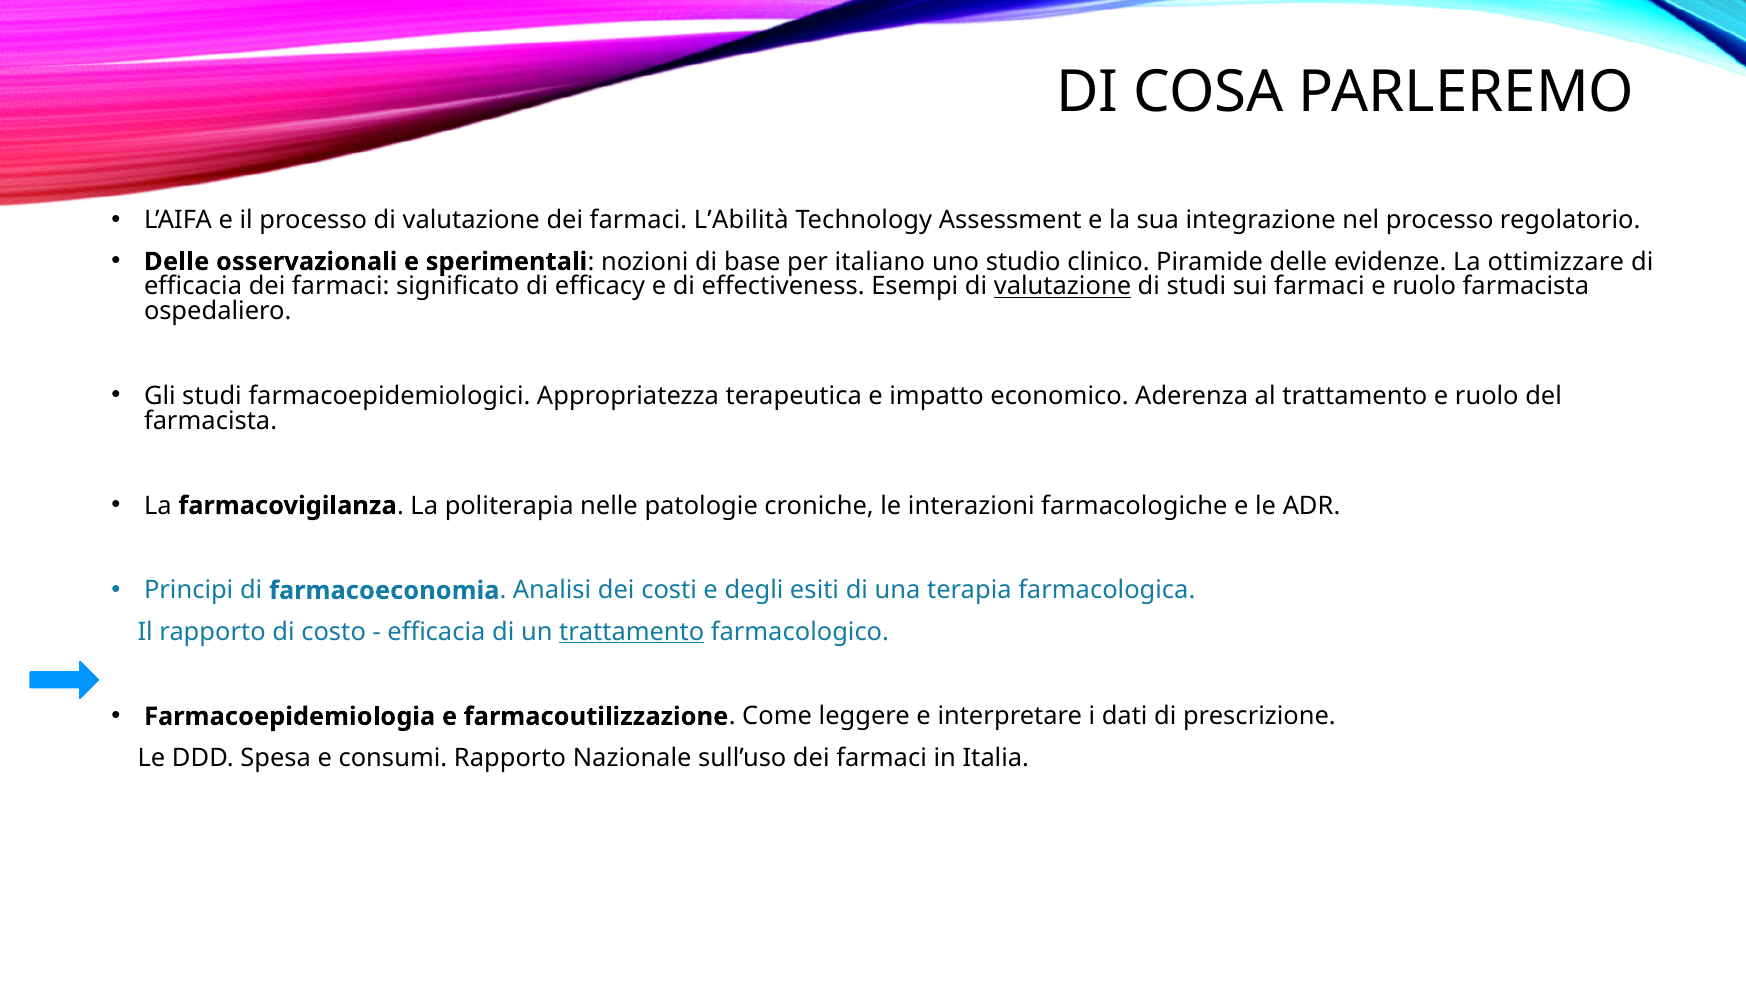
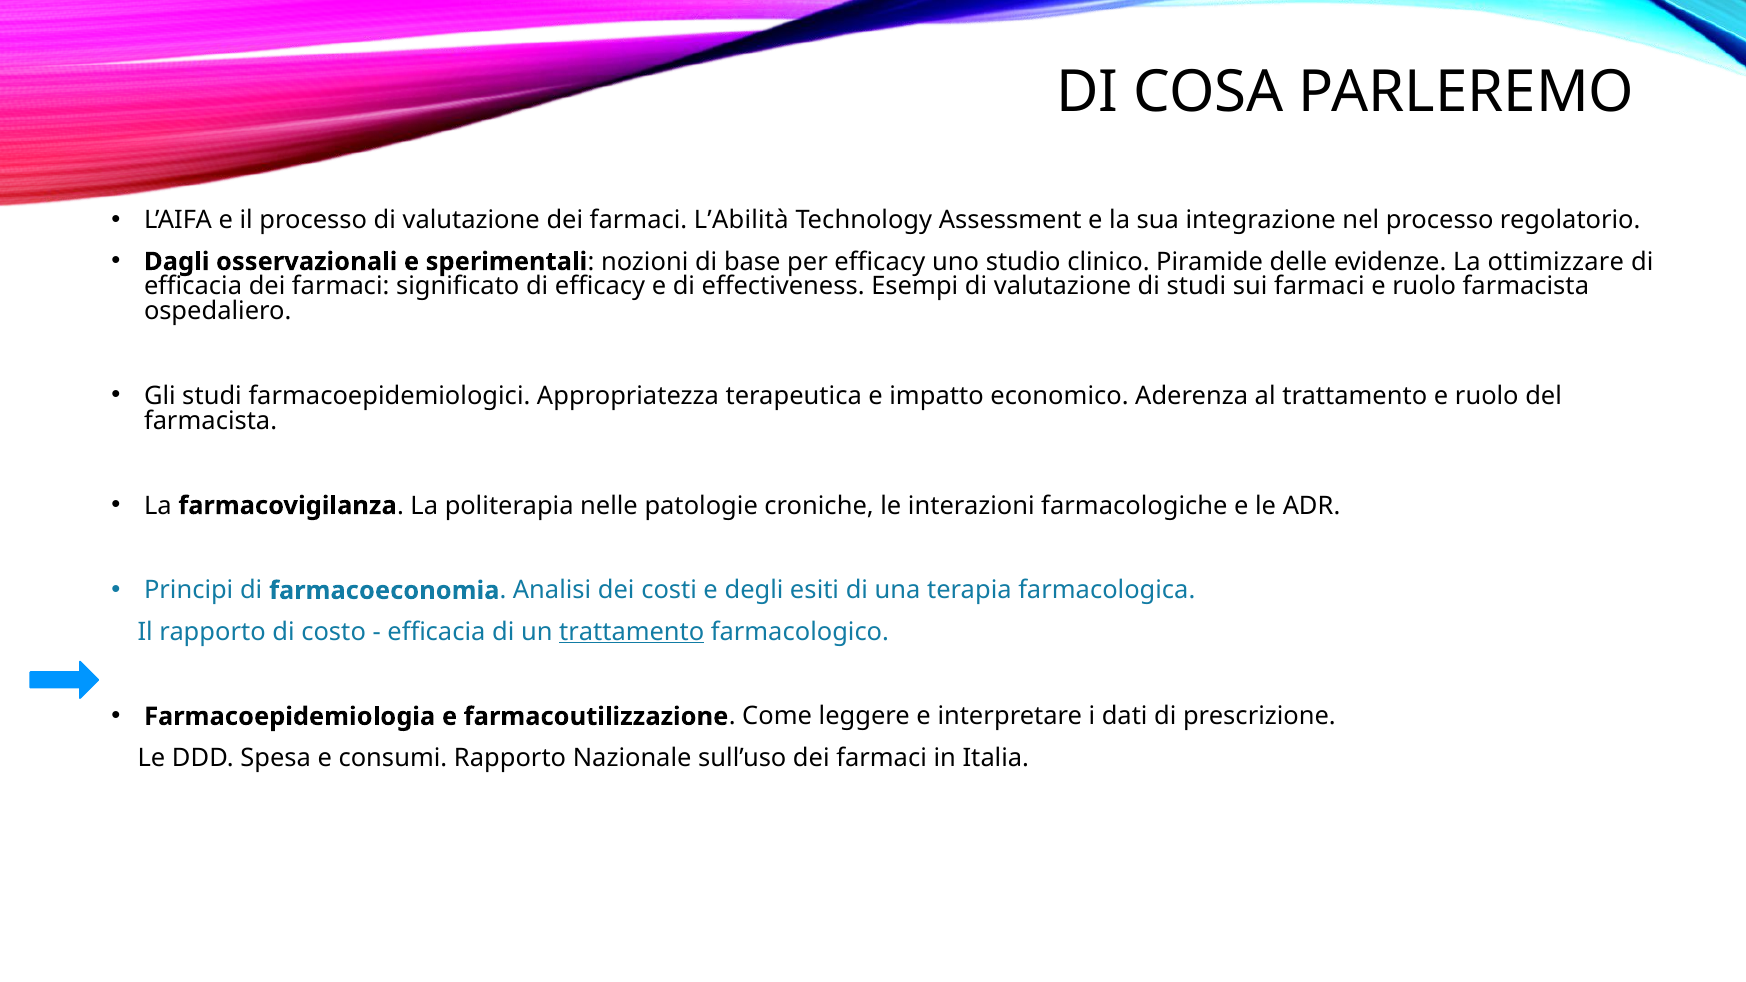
Delle: Delle -> Dagli (177, 262)
per italiano: italiano -> efficacy (880, 262)
valutazione underline: present -> none (1062, 286)
